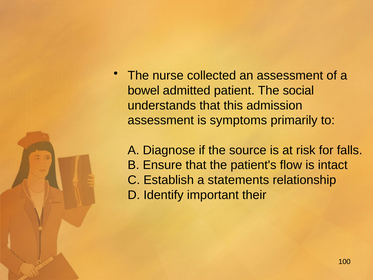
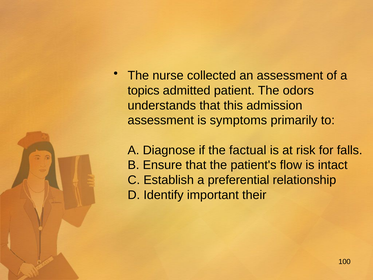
bowel: bowel -> topics (144, 90)
social: social -> odors (298, 90)
source: source -> factual (248, 150)
statements: statements -> preferential (238, 180)
